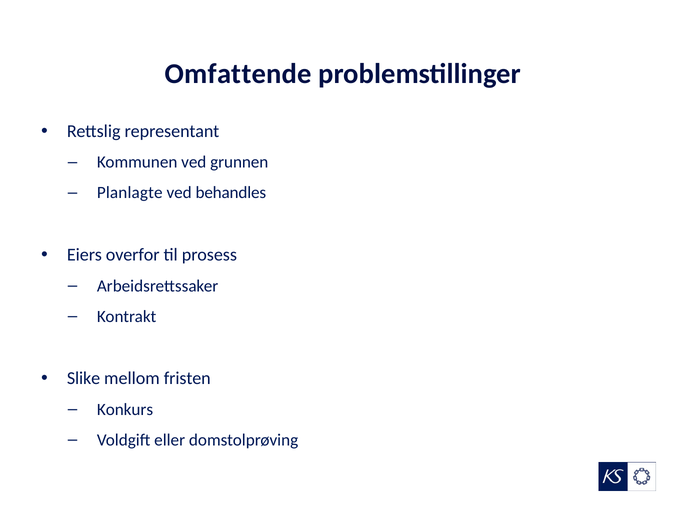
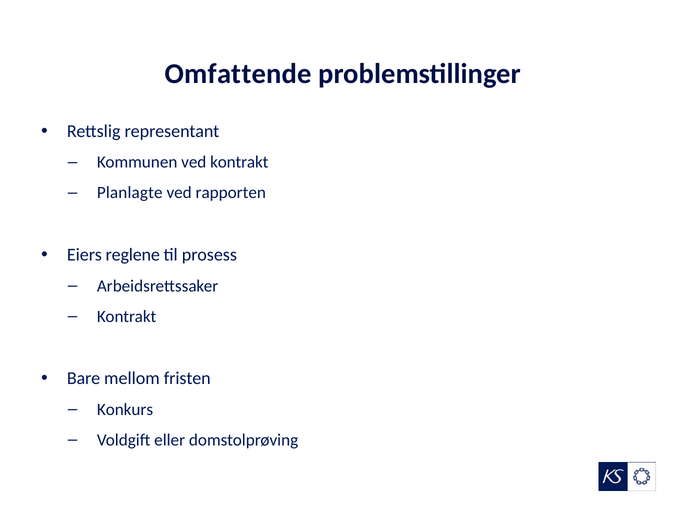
ved grunnen: grunnen -> kontrakt (239, 162)
behandles: behandles -> rapporten (231, 193)
overfor: overfor -> reglene (133, 255)
Slike: Slike -> Bare (84, 378)
